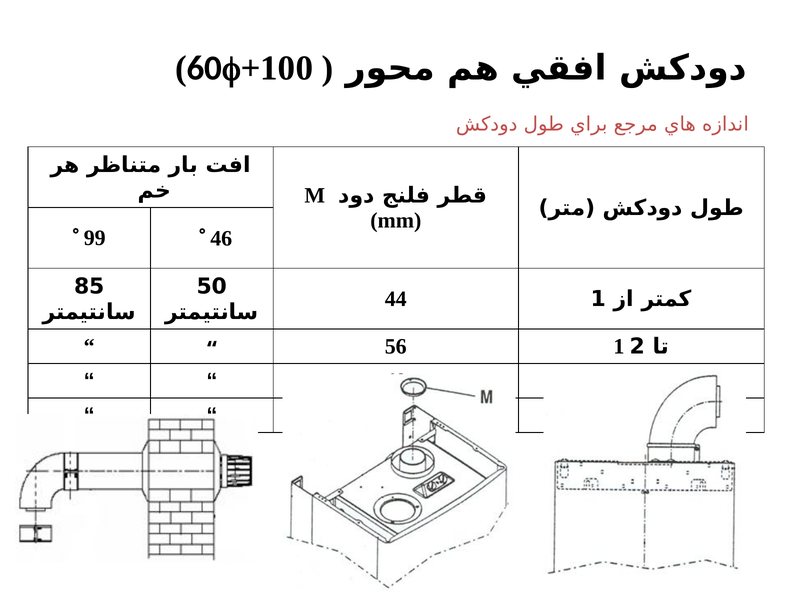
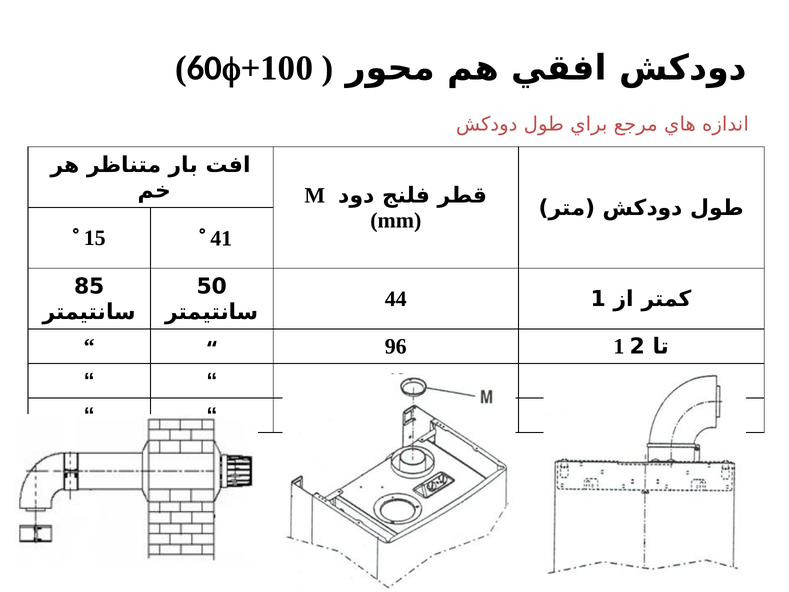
99: 99 -> 15 (95, 238)
46: 46 -> 41 (221, 238)
56: 56 -> 96 (396, 346)
